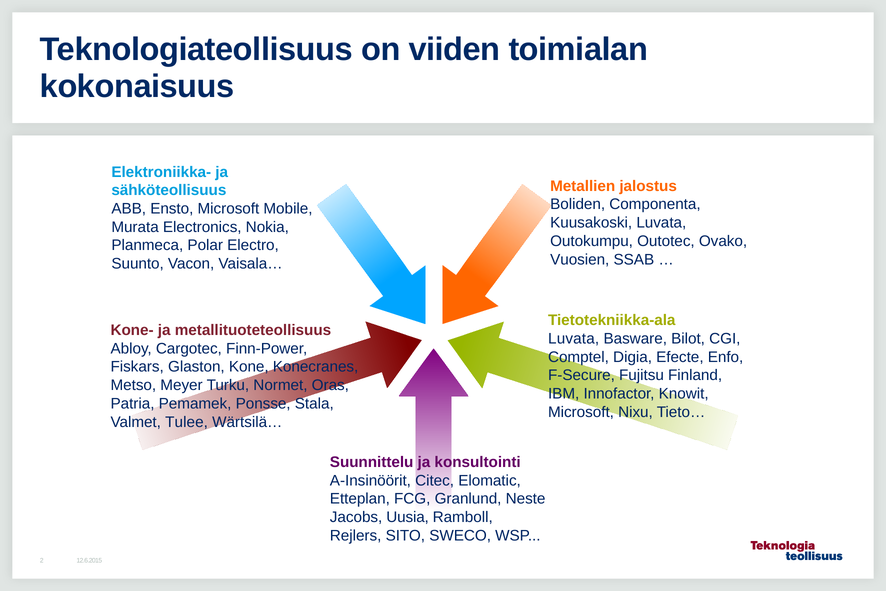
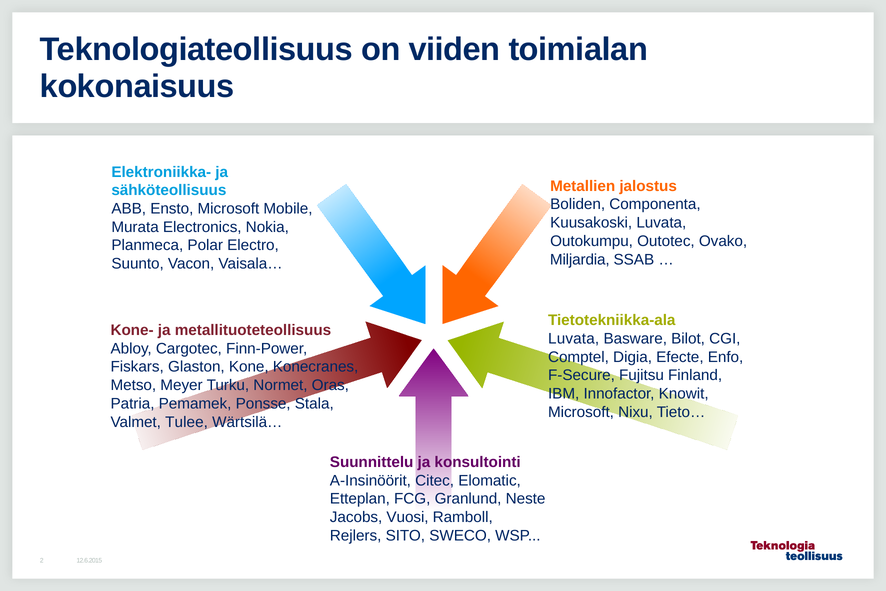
Vuosien: Vuosien -> Miljardia (580, 259)
Uusia: Uusia -> Vuosi (408, 517)
